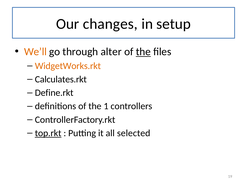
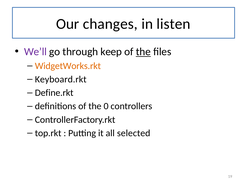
setup: setup -> listen (173, 24)
We’ll colour: orange -> purple (35, 52)
alter: alter -> keep (111, 52)
Calculates.rkt: Calculates.rkt -> Keyboard.rkt (61, 79)
1: 1 -> 0 (106, 106)
top.rkt underline: present -> none (48, 133)
